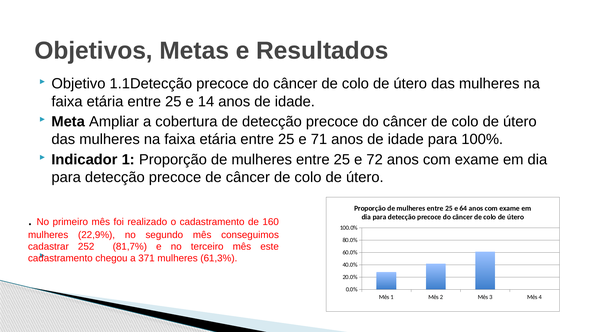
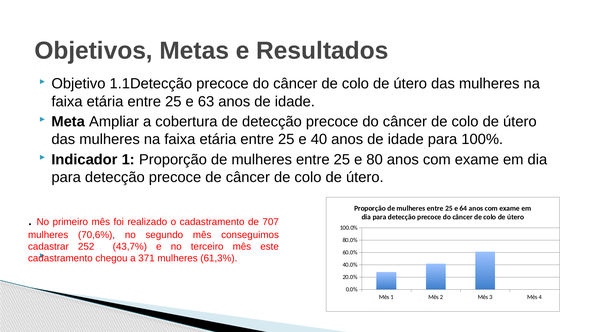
14: 14 -> 63 (206, 101)
71: 71 -> 40 (319, 139)
72: 72 -> 80 (375, 159)
160: 160 -> 707 (271, 222)
22,9%: 22,9% -> 70,6% (97, 234)
81,7%: 81,7% -> 43,7% (130, 246)
